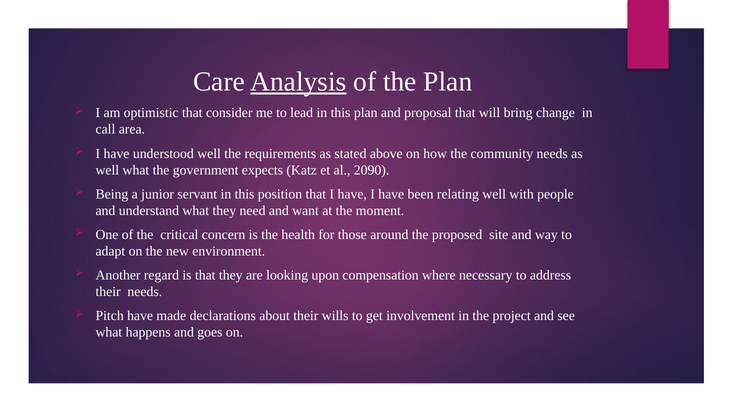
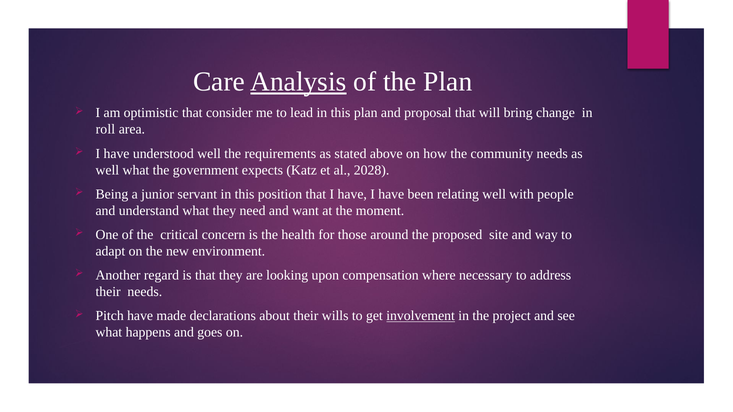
call: call -> roll (105, 129)
2090: 2090 -> 2028 (372, 170)
involvement underline: none -> present (421, 316)
